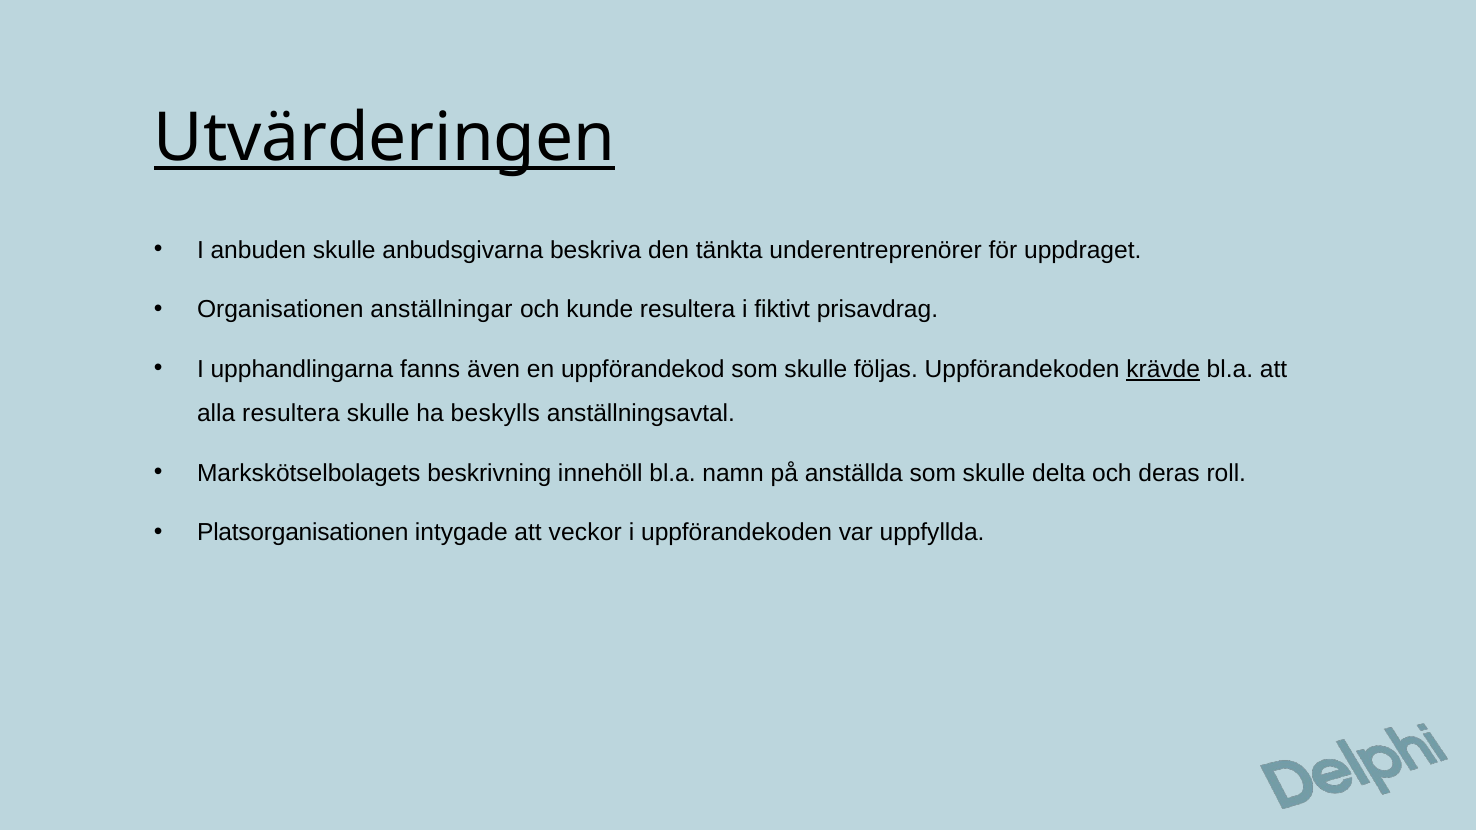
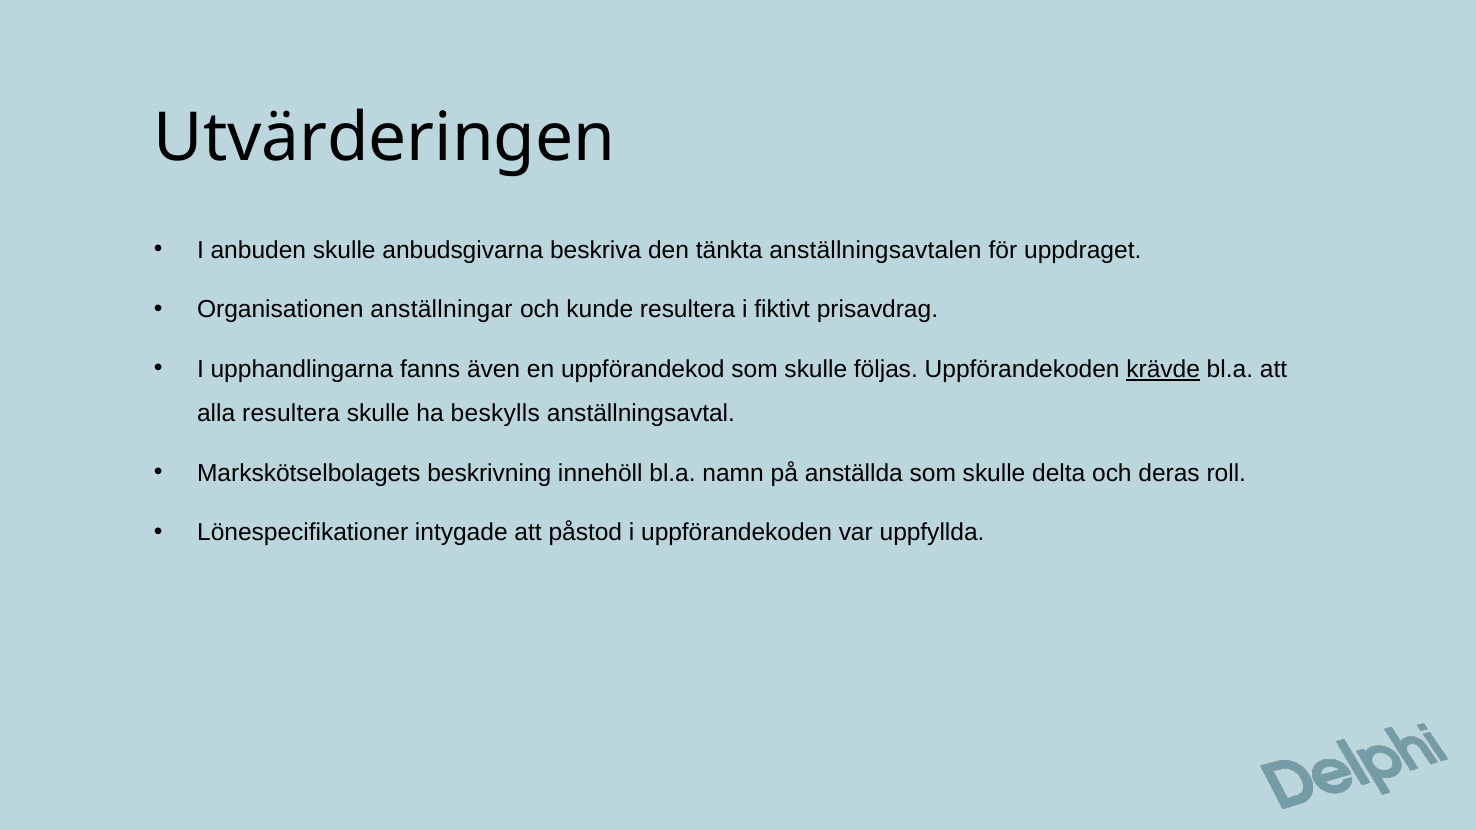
Utvärderingen underline: present -> none (385, 138)
underentreprenörer: underentreprenörer -> anställningsavtalen (875, 250)
Platsorganisationen: Platsorganisationen -> Lönespecifikationer (303, 533)
veckor: veckor -> påstod (585, 533)
